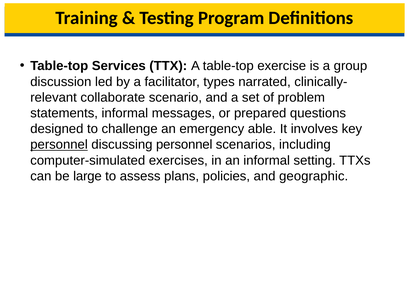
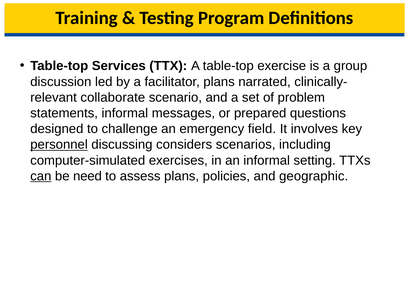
facilitator types: types -> plans (219, 82)
able: able -> field (262, 129)
discussing personnel: personnel -> considers (184, 145)
can underline: none -> present (41, 176)
large: large -> need (87, 176)
